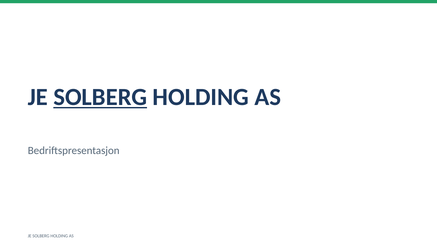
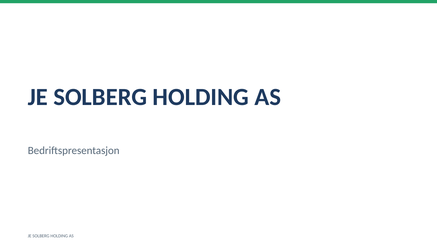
SOLBERG underline: present -> none (100, 97)
